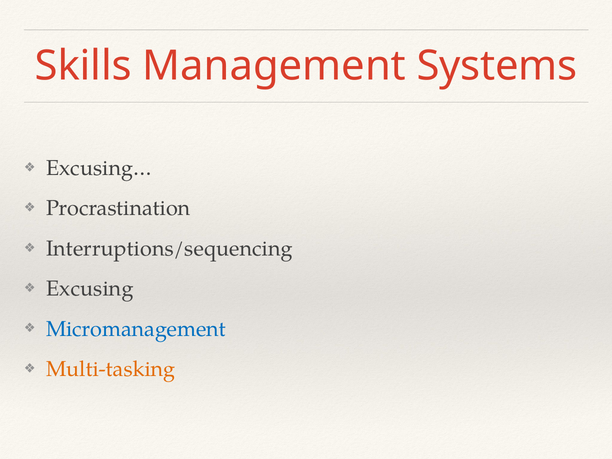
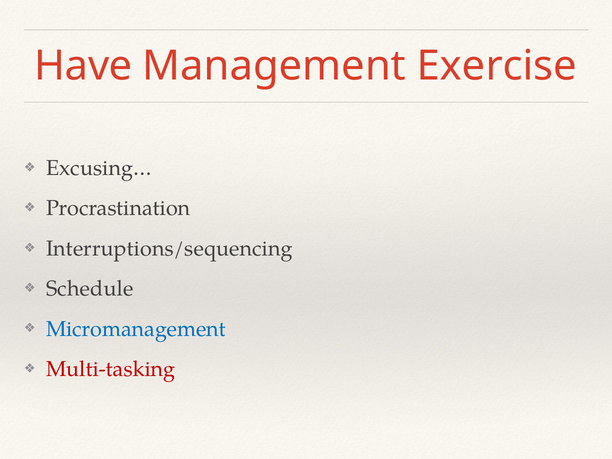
Skills: Skills -> Have (83, 66)
Systems: Systems -> Exercise (497, 66)
Excusing: Excusing -> Schedule (90, 289)
Multi-tasking colour: orange -> red (111, 369)
